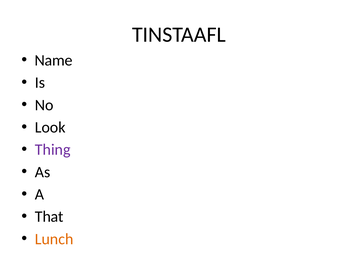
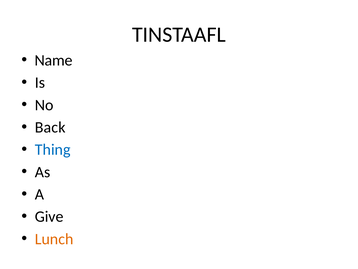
Look: Look -> Back (50, 127)
Thing colour: purple -> blue (53, 149)
That: That -> Give (49, 216)
